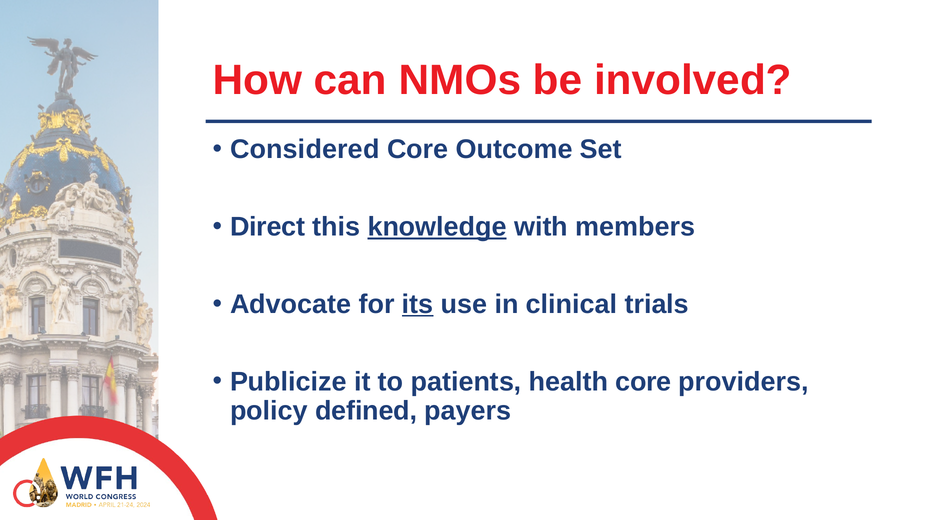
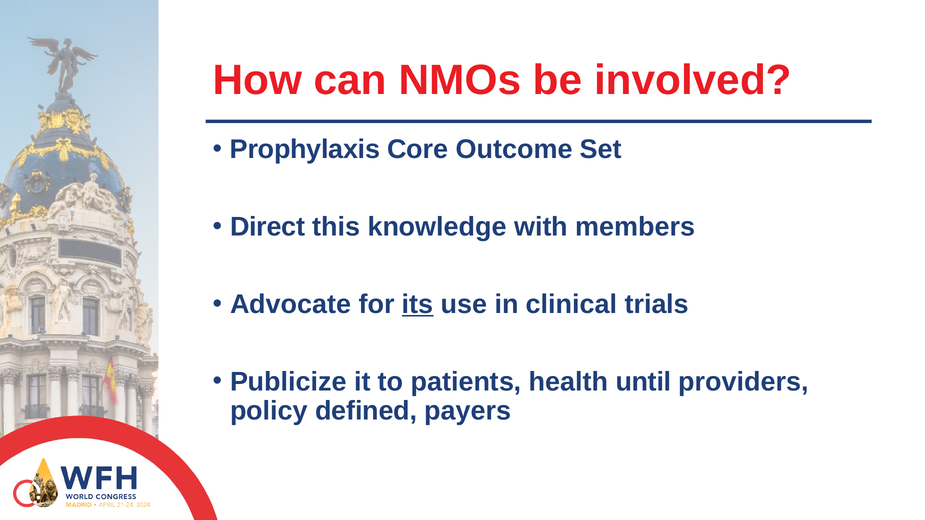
Considered: Considered -> Prophylaxis (305, 150)
knowledge underline: present -> none (437, 227)
health core: core -> until (643, 382)
